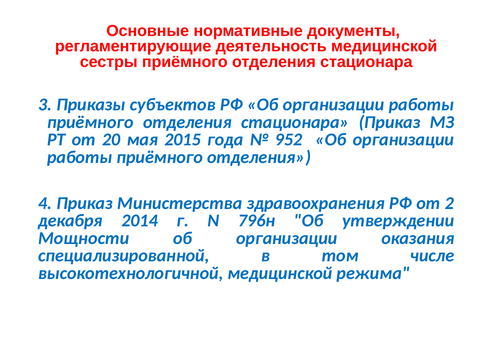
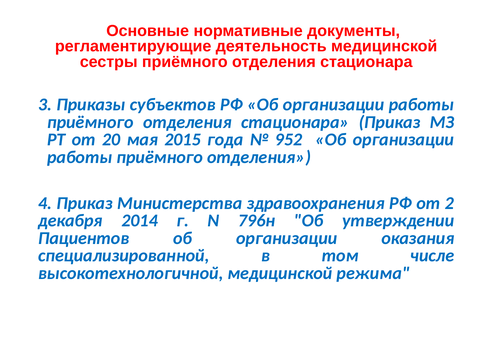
Мощности: Мощности -> Пациентов (84, 238)
